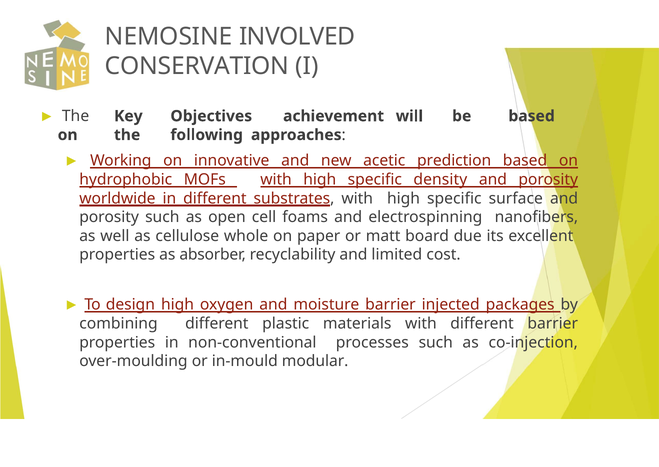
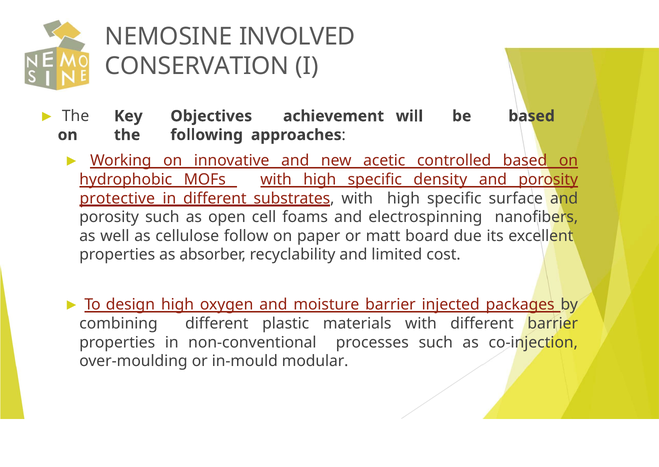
prediction: prediction -> controlled (454, 161)
worldwide: worldwide -> protective (117, 198)
whole: whole -> follow (246, 236)
